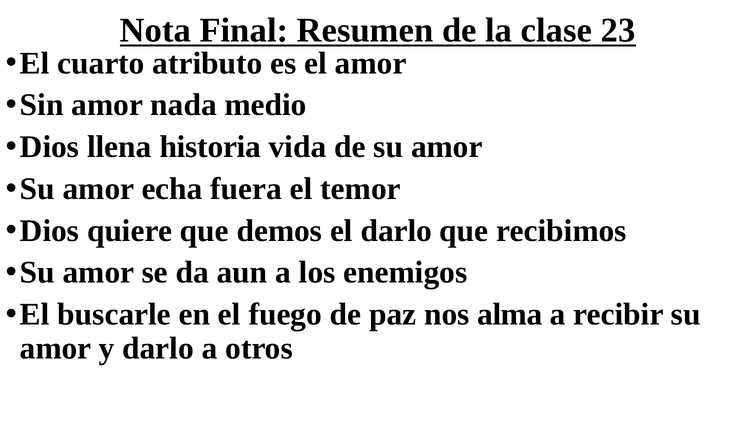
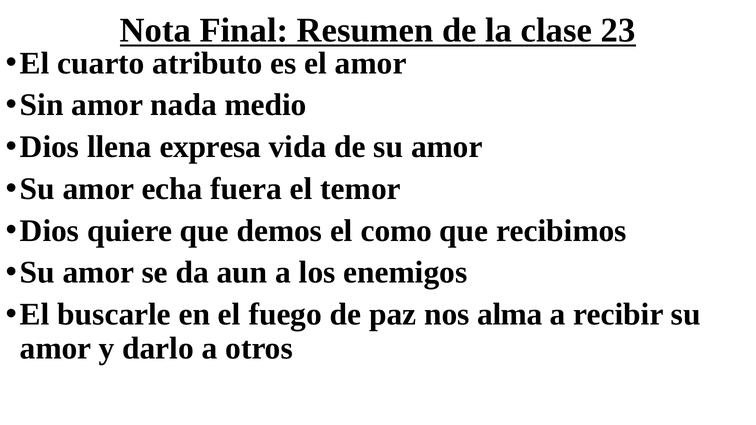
historia: historia -> expresa (210, 147)
el darlo: darlo -> como (396, 231)
